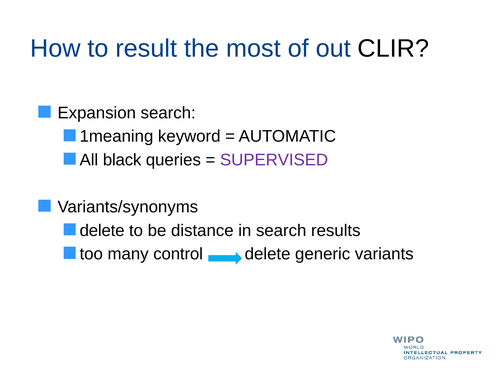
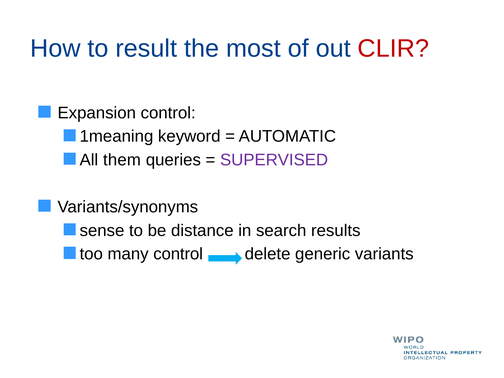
CLIR colour: black -> red (393, 48)
Expansion search: search -> control (168, 113)
black: black -> them (122, 160)
delete: delete -> sense (102, 230)
